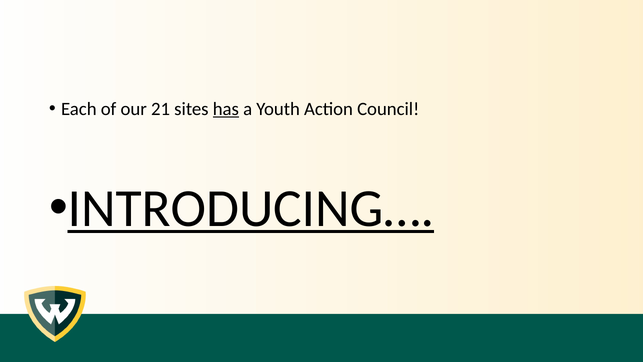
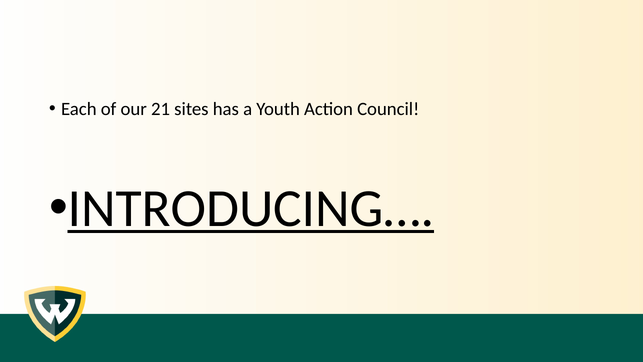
has underline: present -> none (226, 109)
